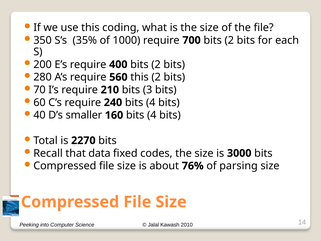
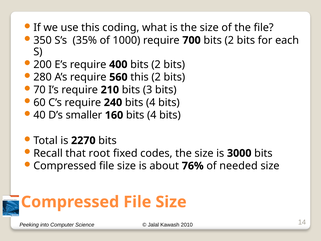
data: data -> root (99, 153)
parsing: parsing -> needed (238, 166)
